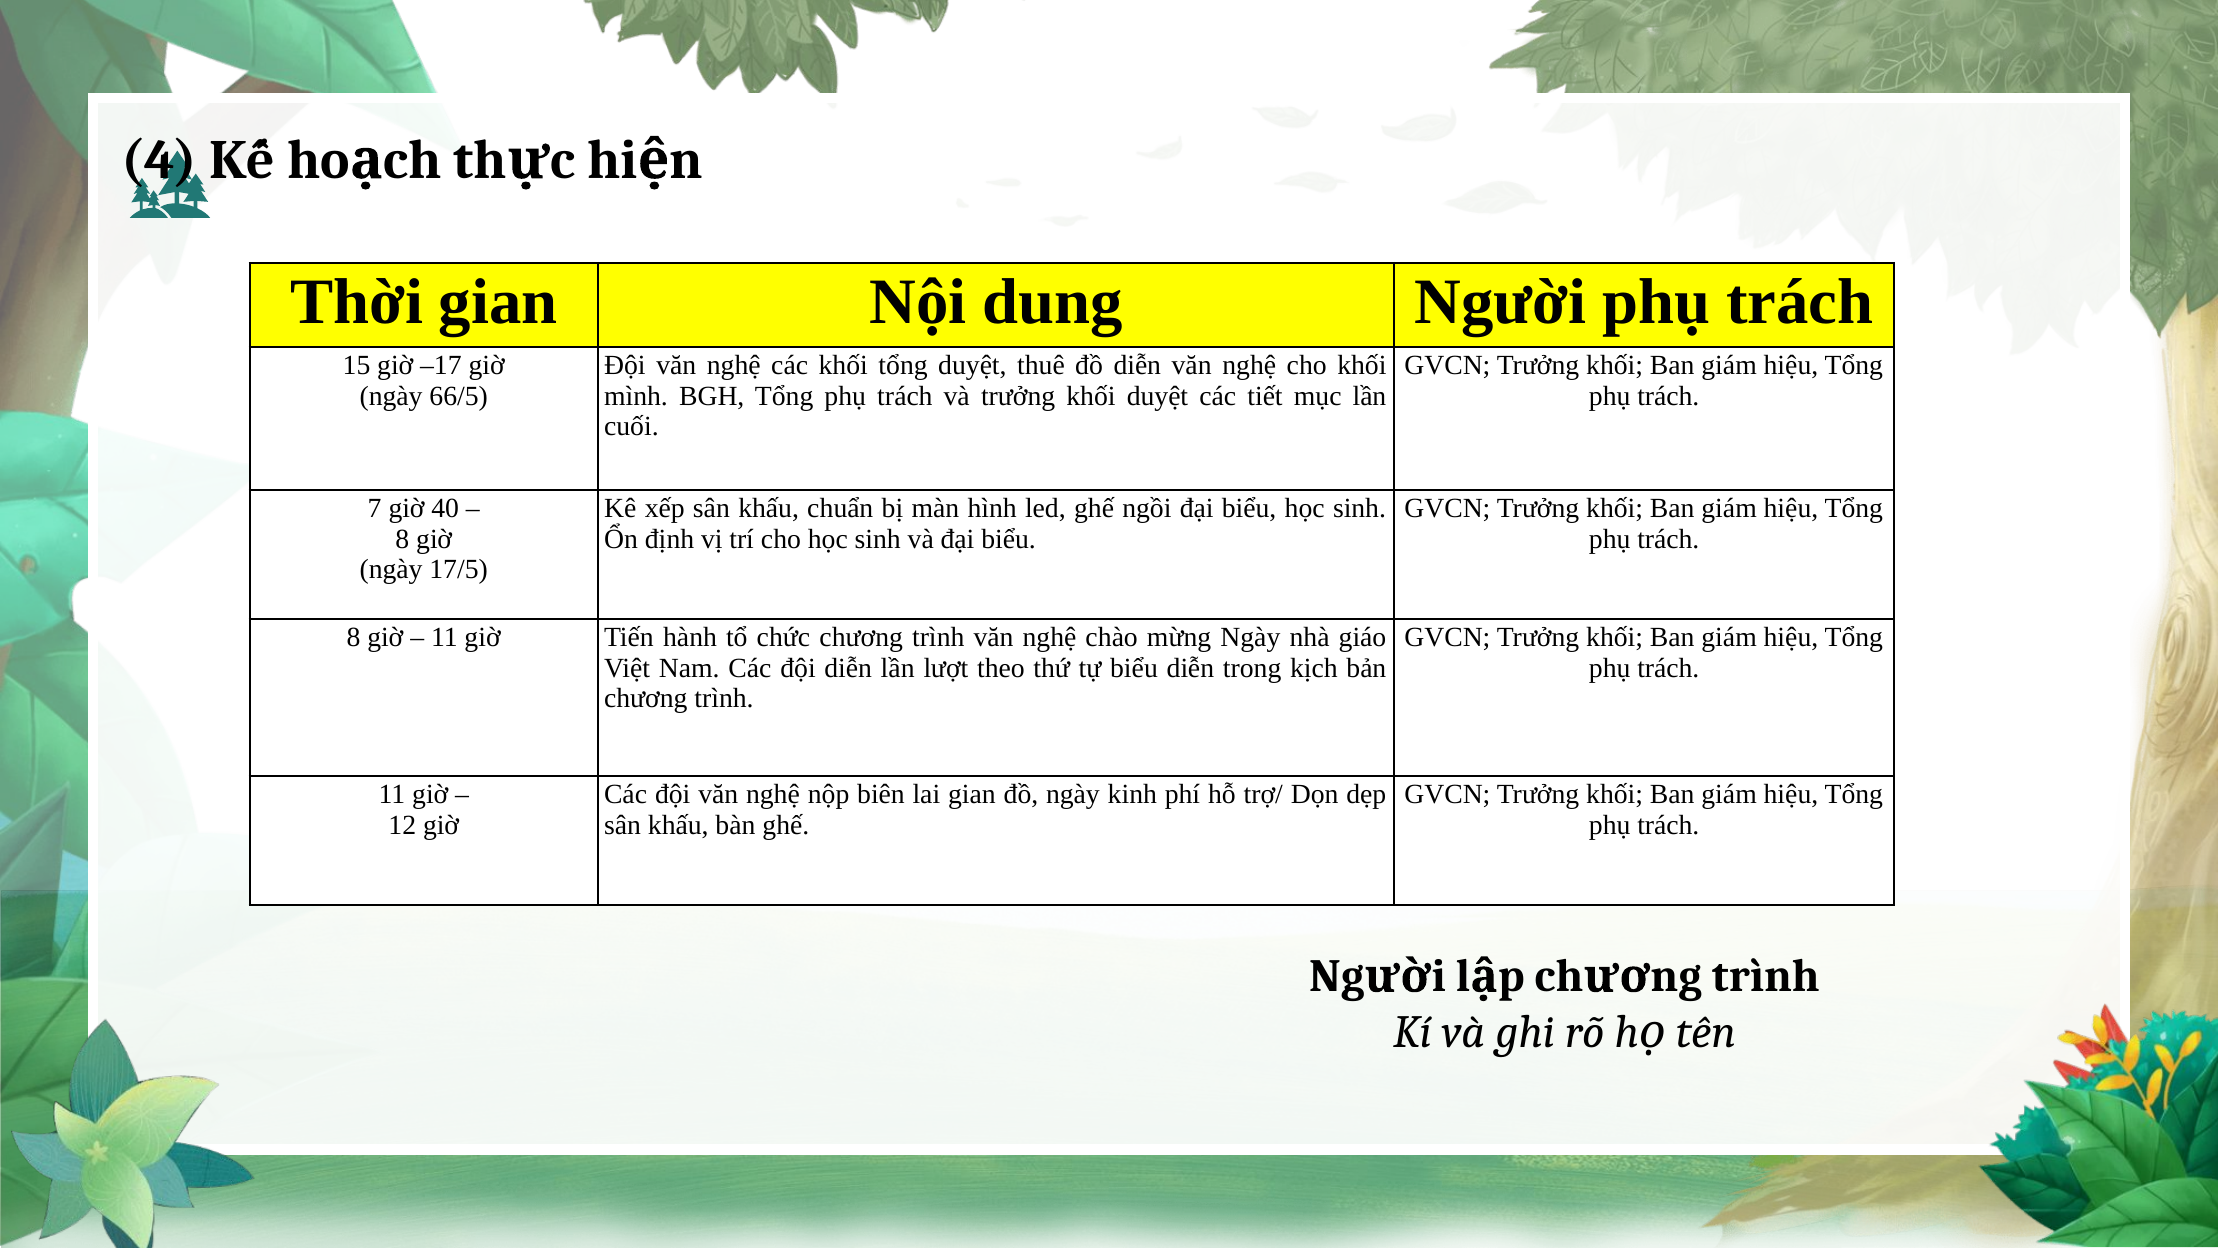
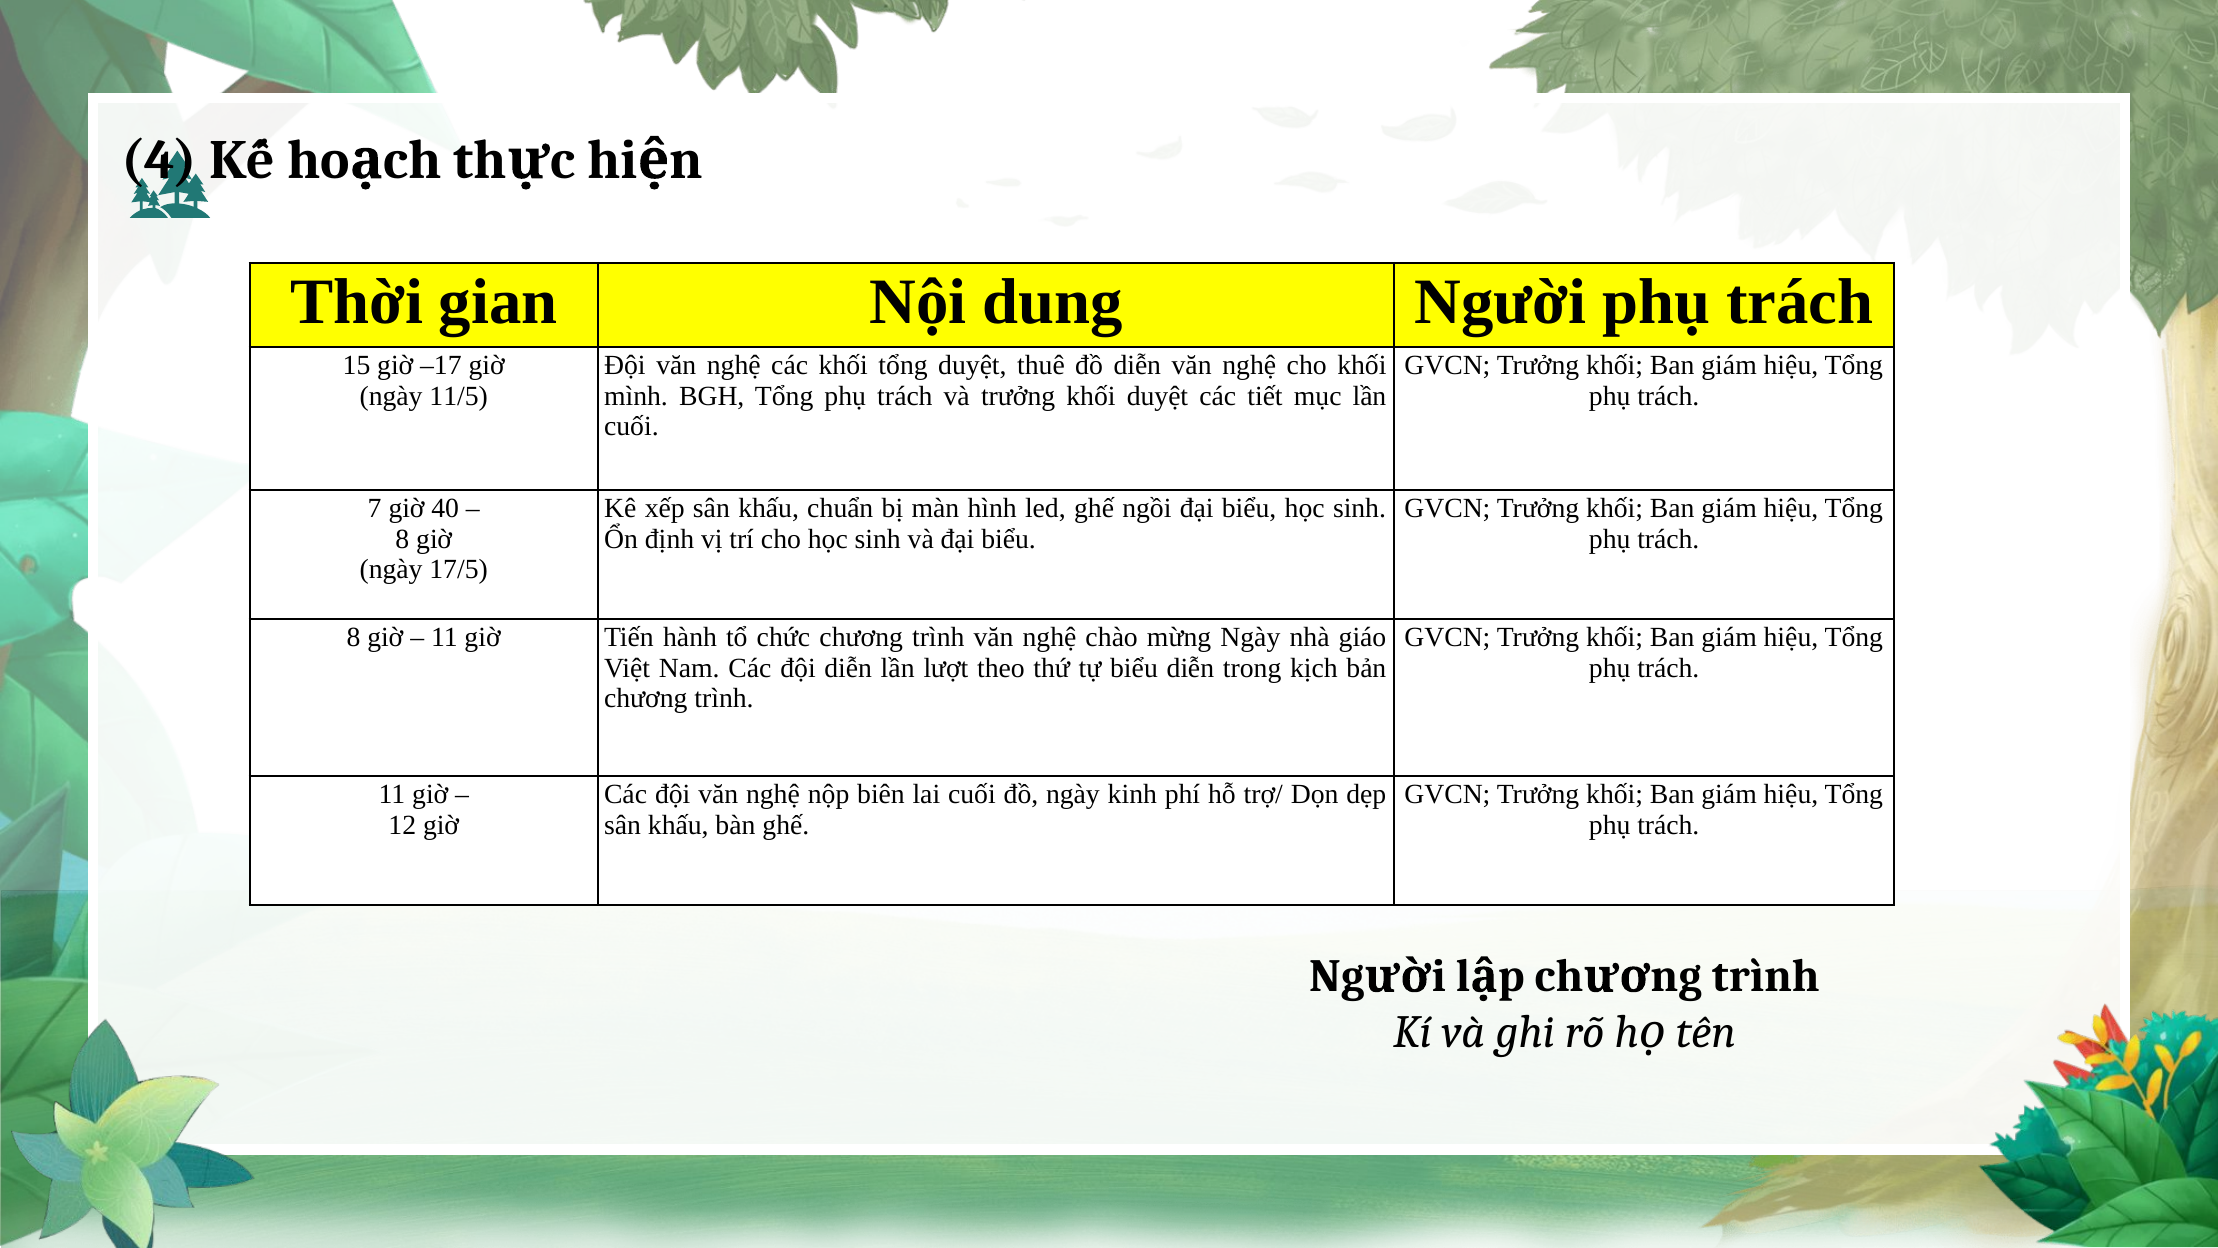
66/5: 66/5 -> 11/5 (459, 396)
lai gian: gian -> cuối (972, 794)
